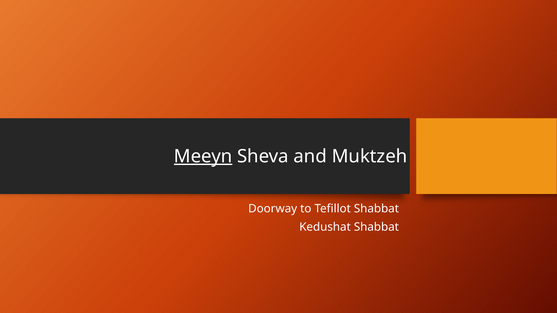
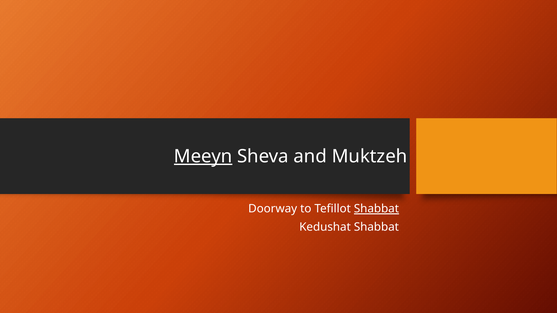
Shabbat underline: none -> present (376, 209)
